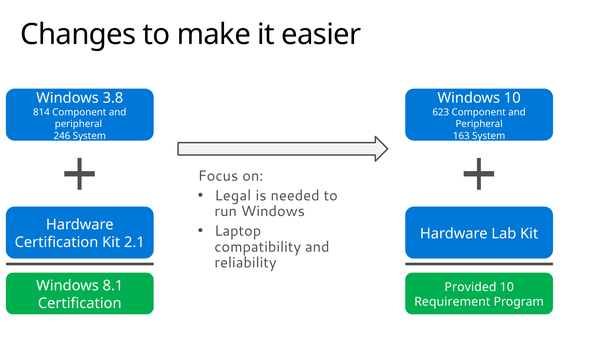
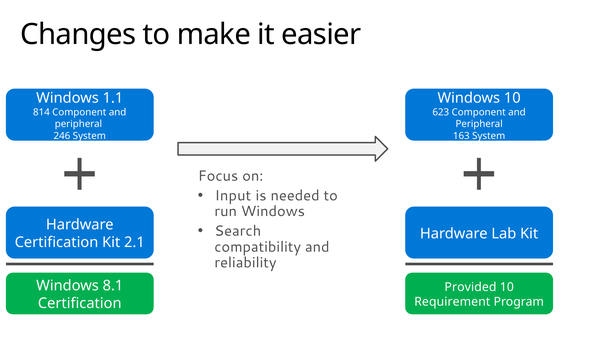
3.8: 3.8 -> 1.1 (113, 98)
Legal: Legal -> Input (233, 195)
Laptop: Laptop -> Search (238, 231)
